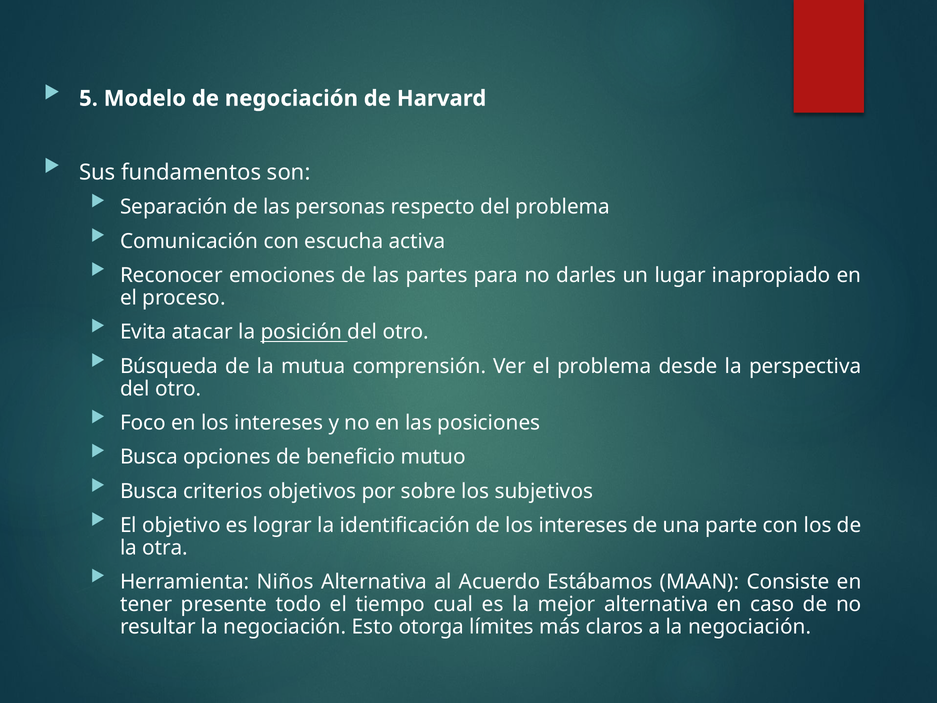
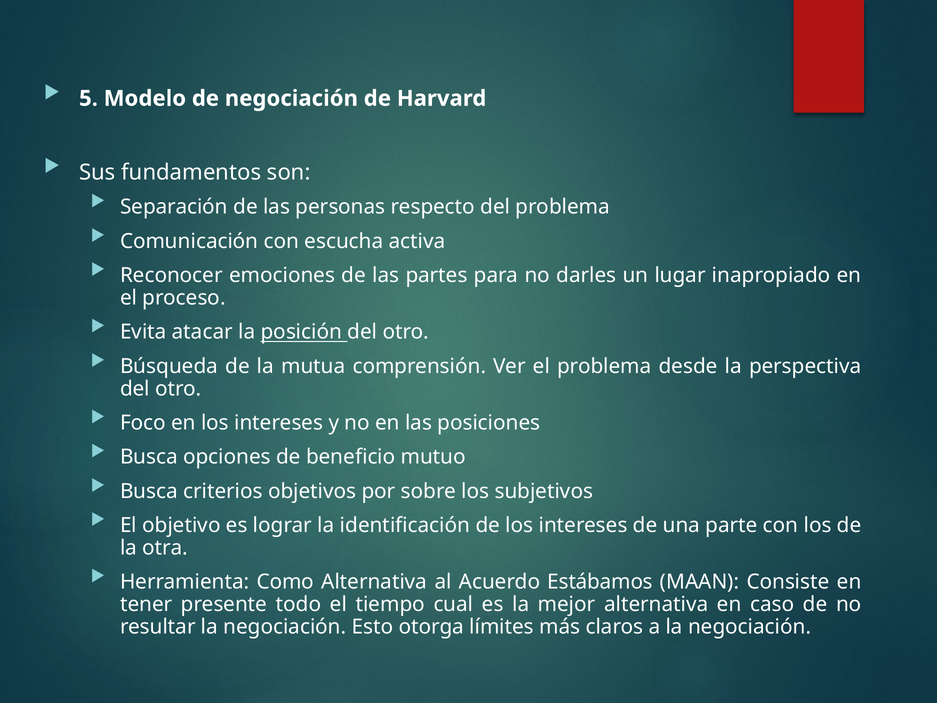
Niños: Niños -> Como (285, 582)
